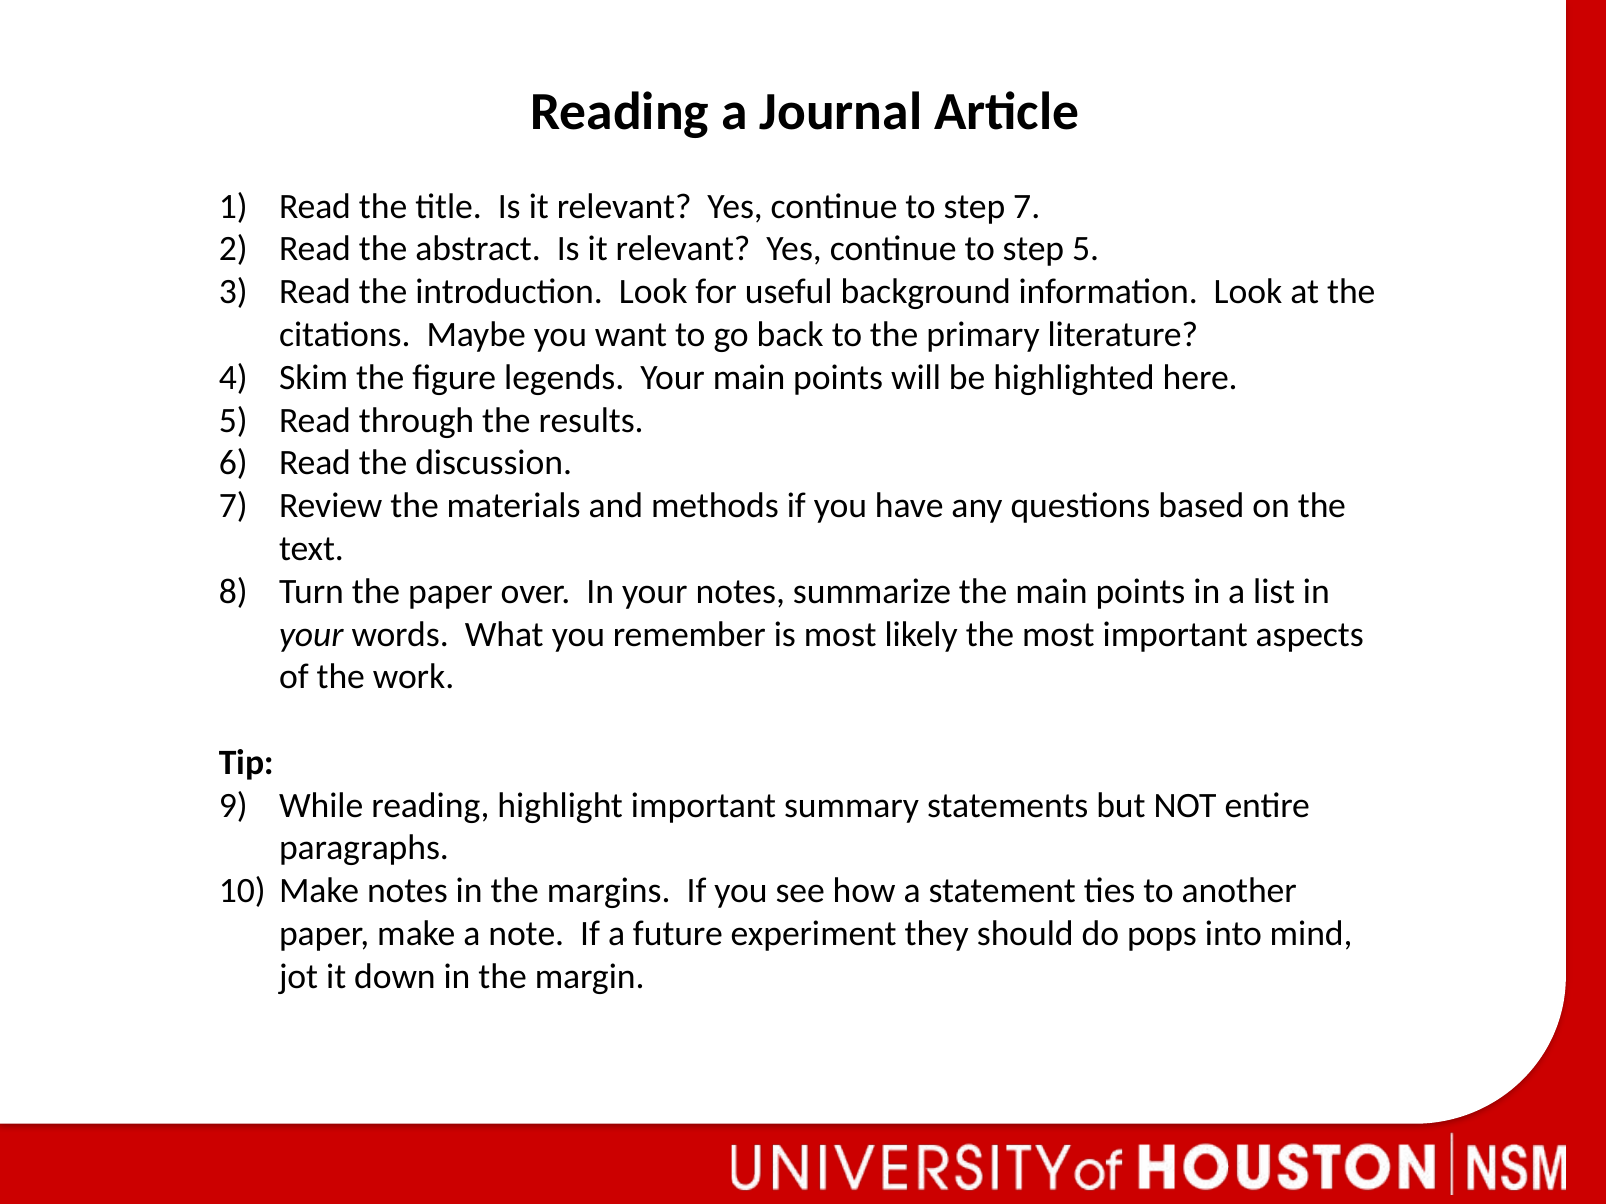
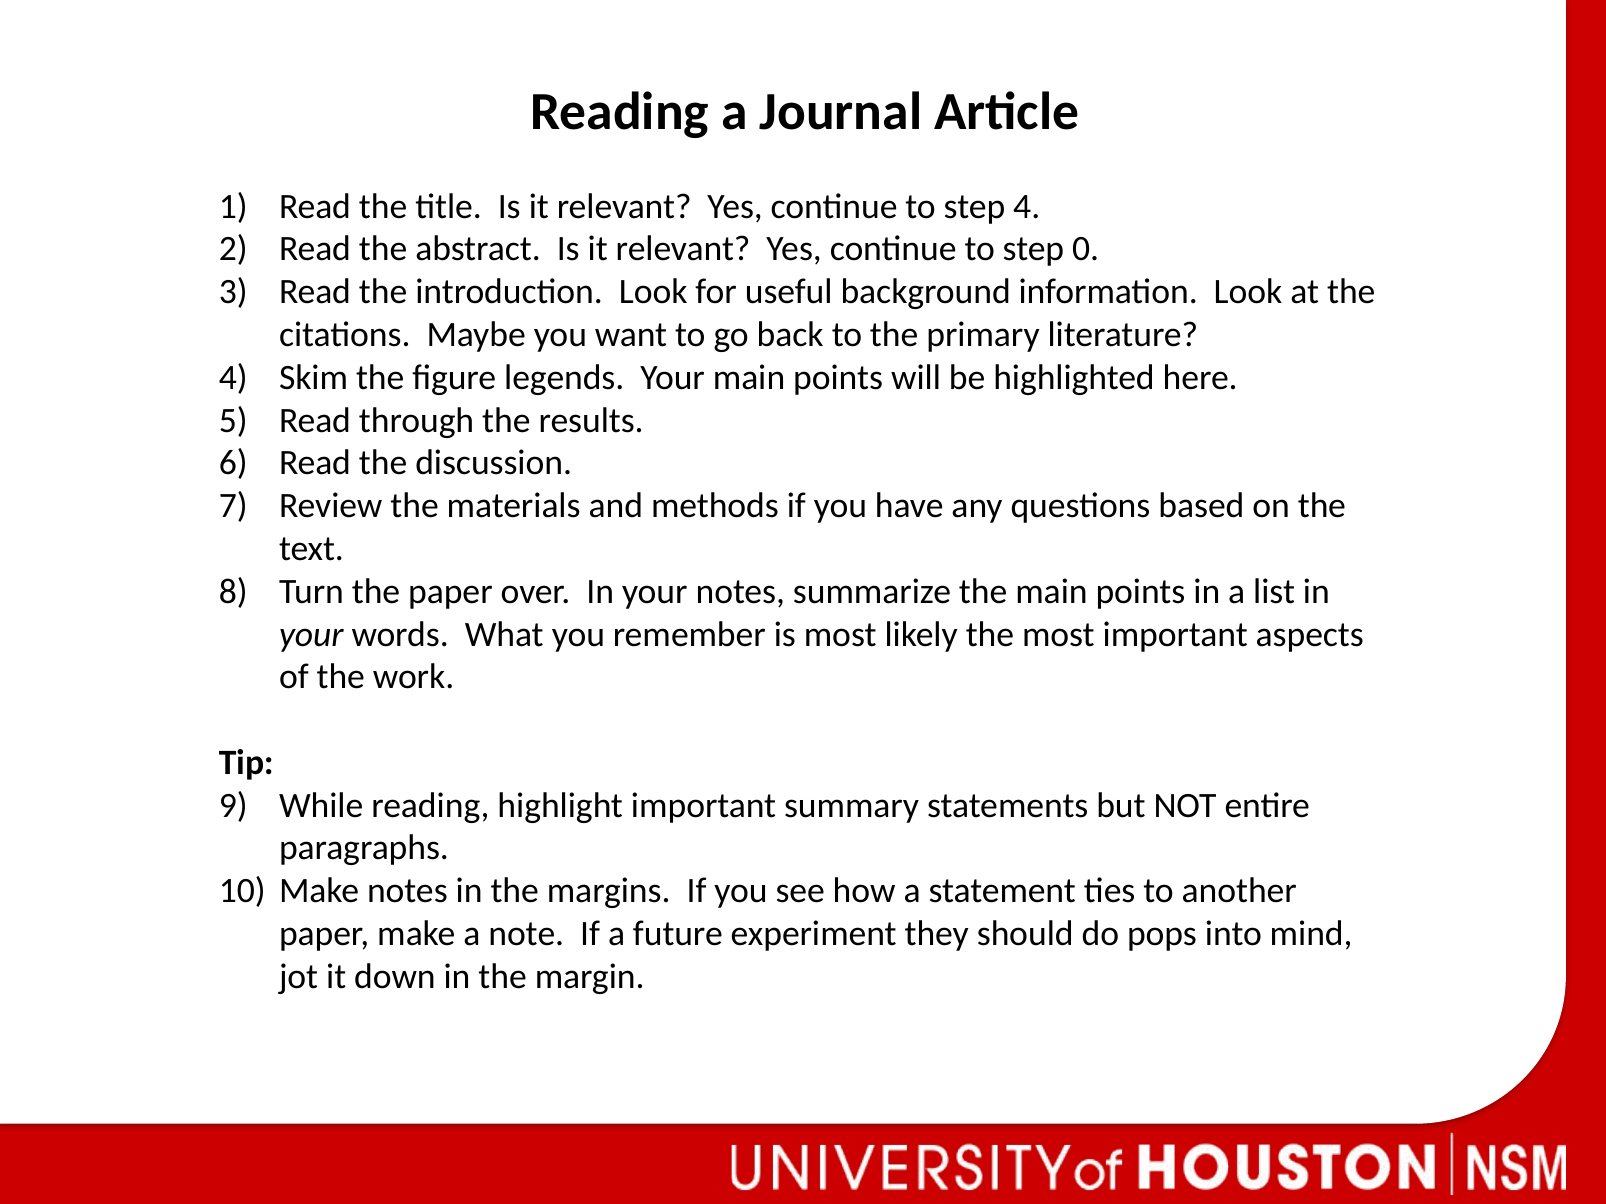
step 7: 7 -> 4 (1027, 206)
step 5: 5 -> 0 (1086, 249)
